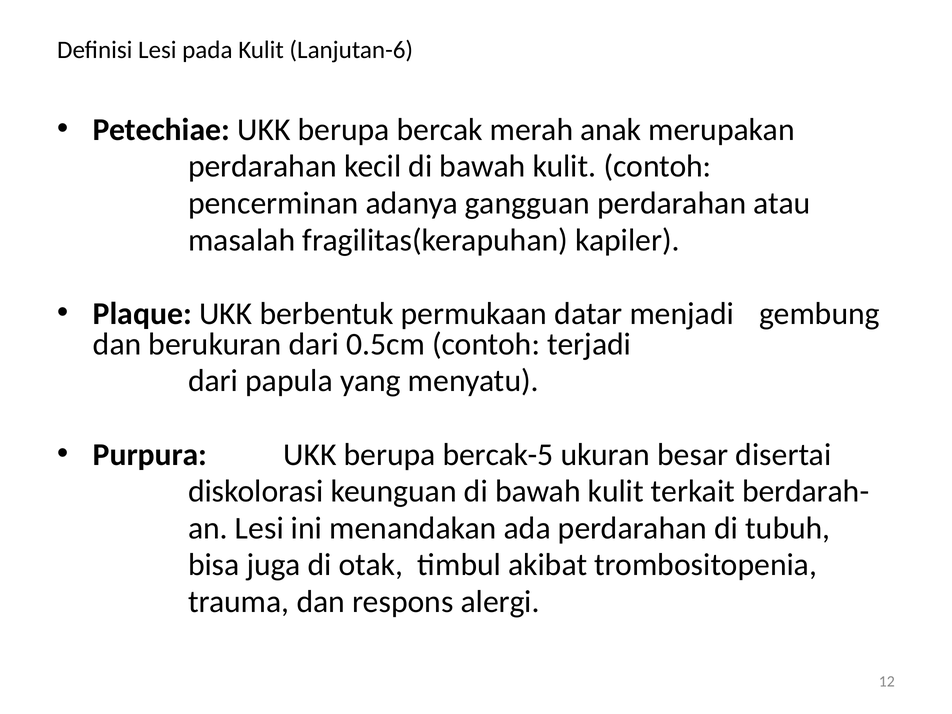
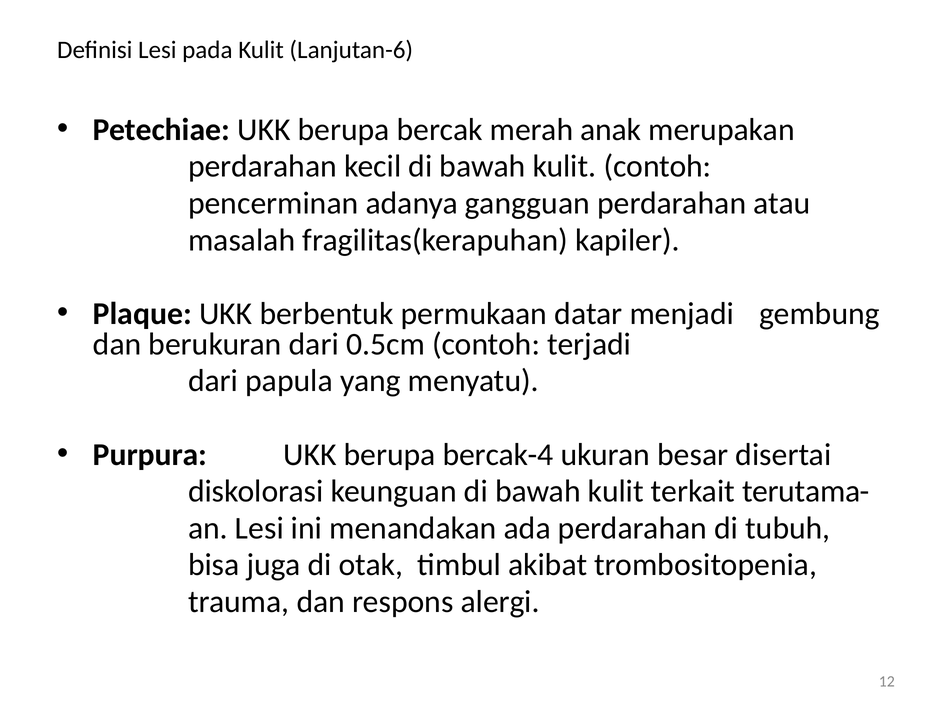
bercak-5: bercak-5 -> bercak-4 (498, 455)
berdarah-: berdarah- -> terutama- (806, 491)
